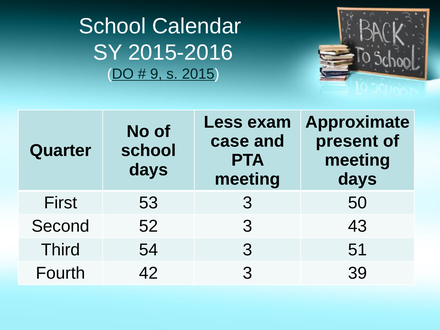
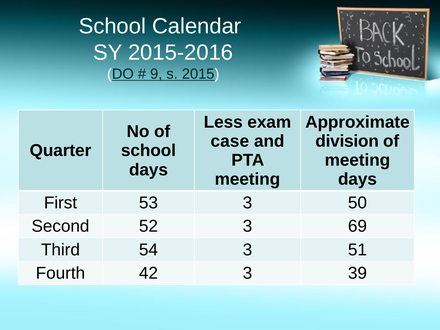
present: present -> division (347, 141)
43: 43 -> 69 (357, 226)
